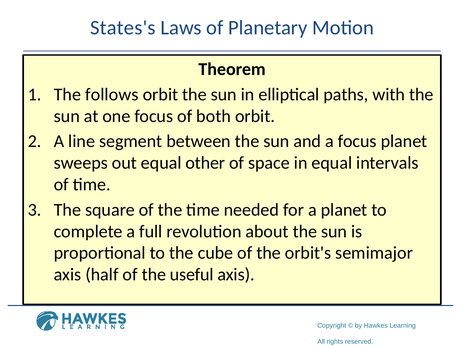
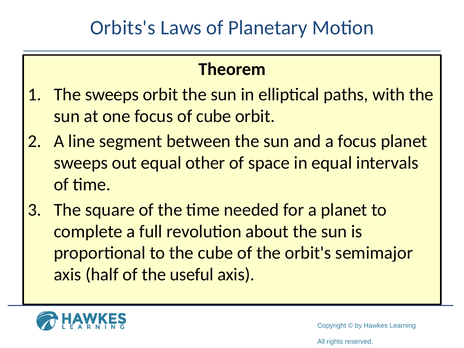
States's: States's -> Orbits's (123, 28)
The follows: follows -> sweeps (112, 94)
of both: both -> cube (214, 116)
